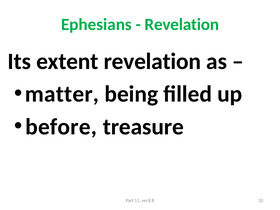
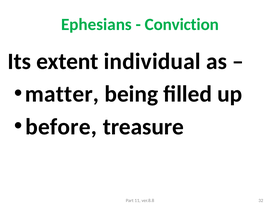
Revelation: Revelation -> Conviction (182, 25)
extent revelation: revelation -> individual (152, 61)
